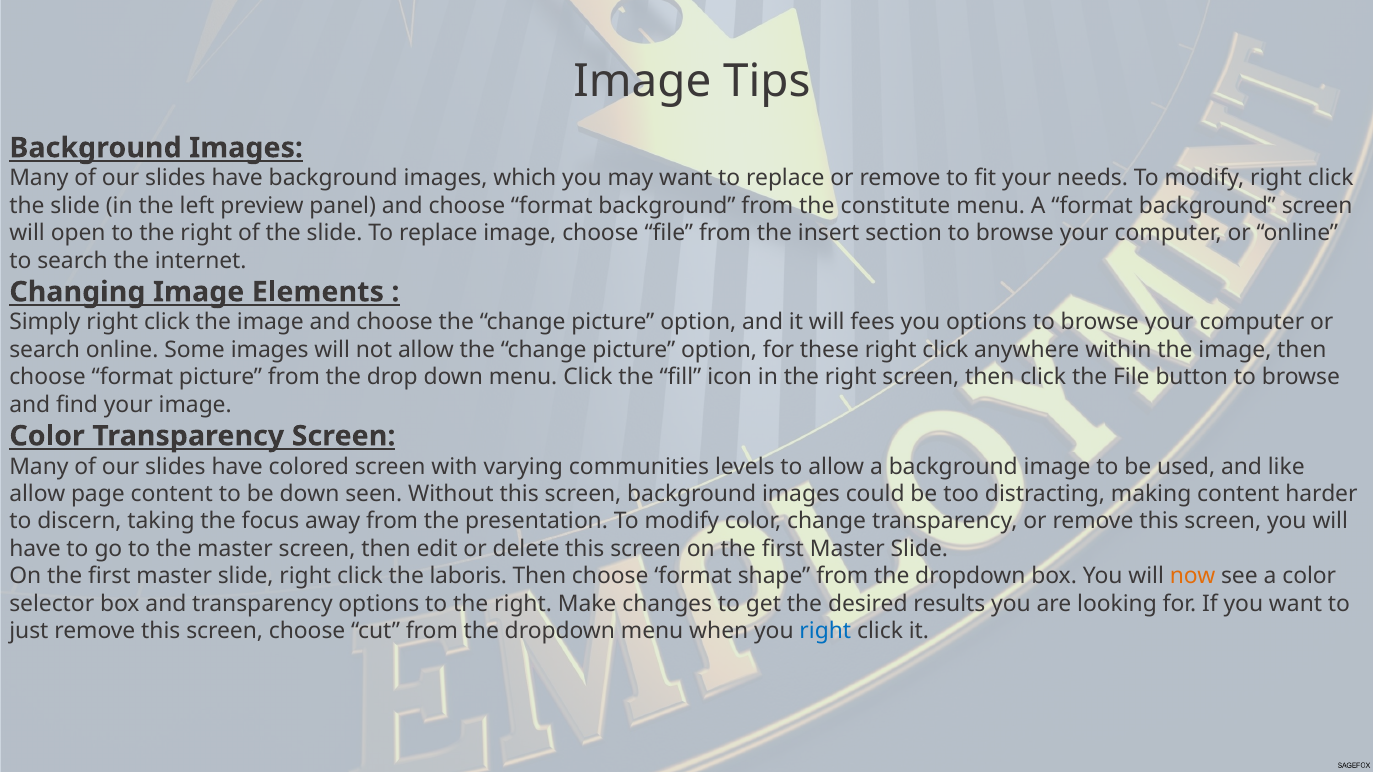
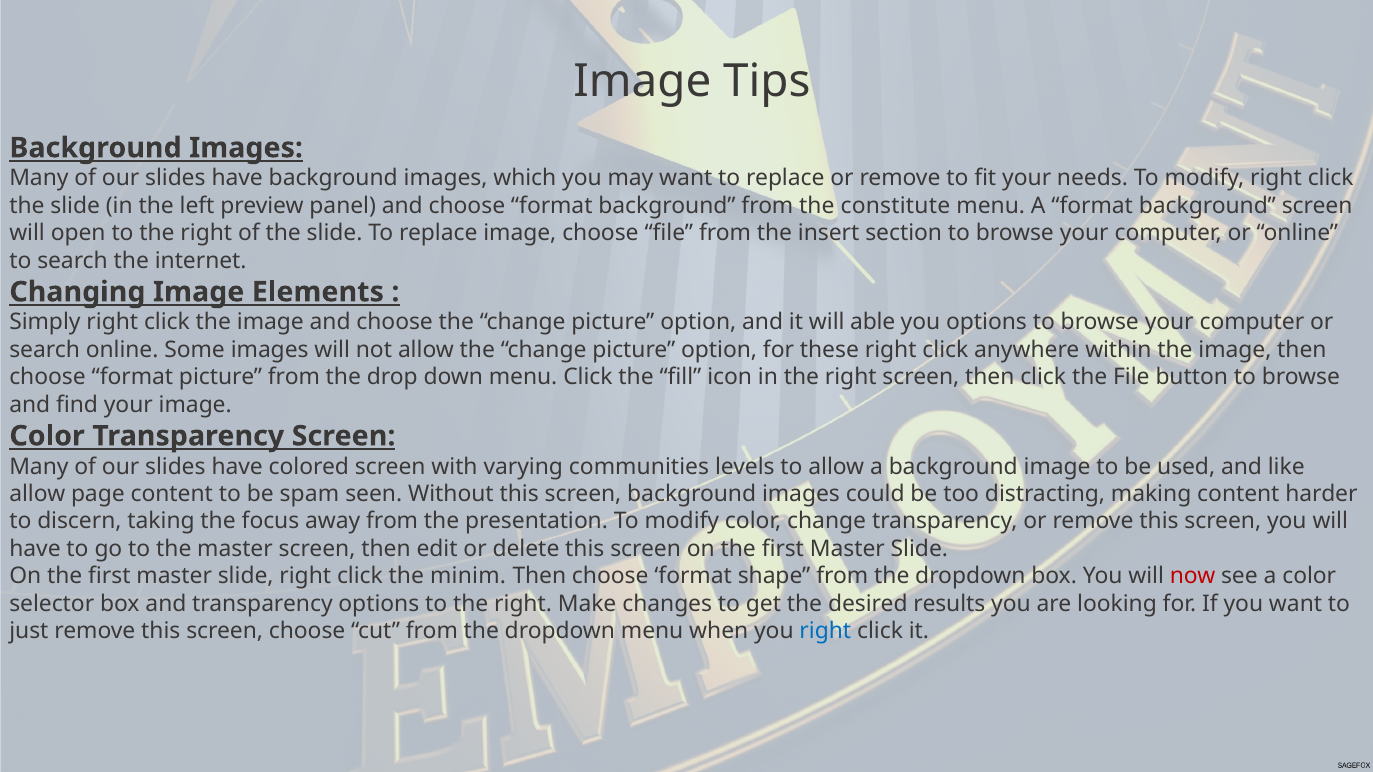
fees: fees -> able (873, 323)
be down: down -> spam (309, 494)
laboris: laboris -> minim (468, 576)
now colour: orange -> red (1193, 576)
